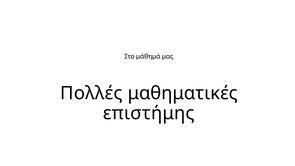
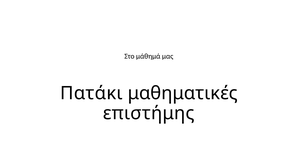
Πολλές: Πολλές -> Πατάκι (91, 93)
